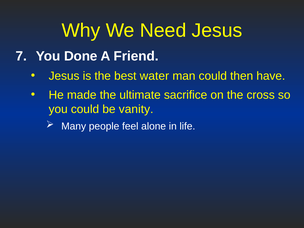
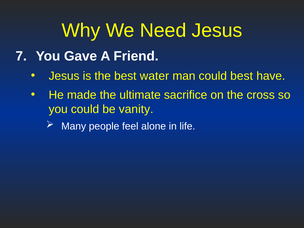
Done: Done -> Gave (81, 56)
could then: then -> best (242, 76)
